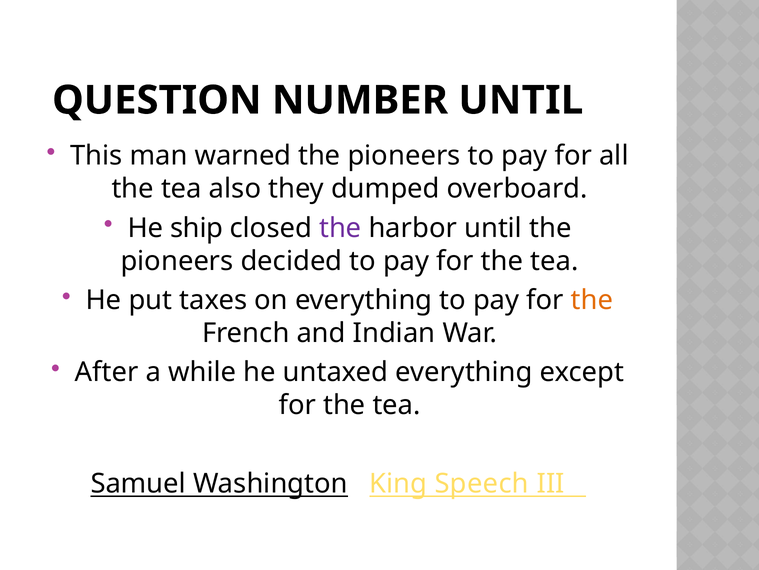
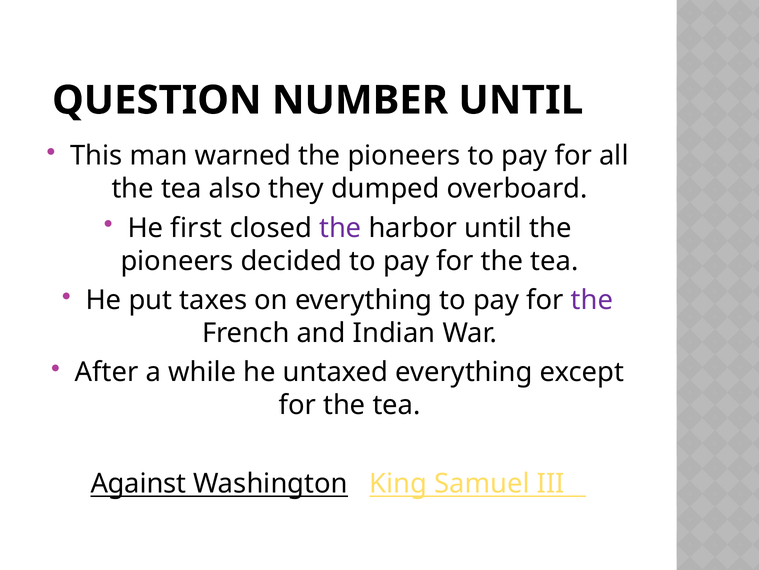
ship: ship -> first (196, 228)
the colour: orange -> purple (592, 300)
Samuel: Samuel -> Against (138, 483)
Speech: Speech -> Samuel (482, 483)
